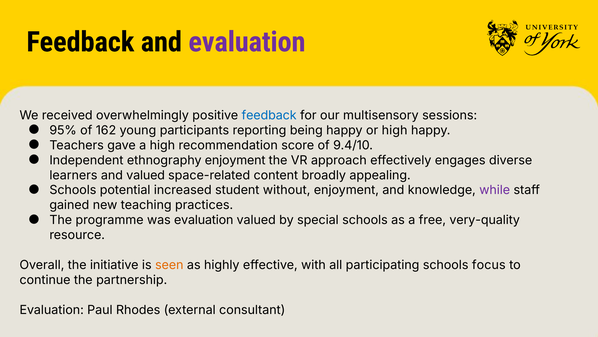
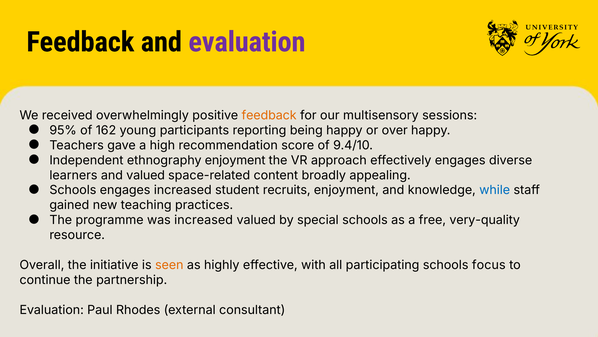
feedback colour: blue -> orange (269, 115)
or high: high -> over (395, 130)
Schools potential: potential -> engages (125, 190)
without: without -> recruits (287, 190)
while colour: purple -> blue (495, 190)
was evaluation: evaluation -> increased (204, 220)
